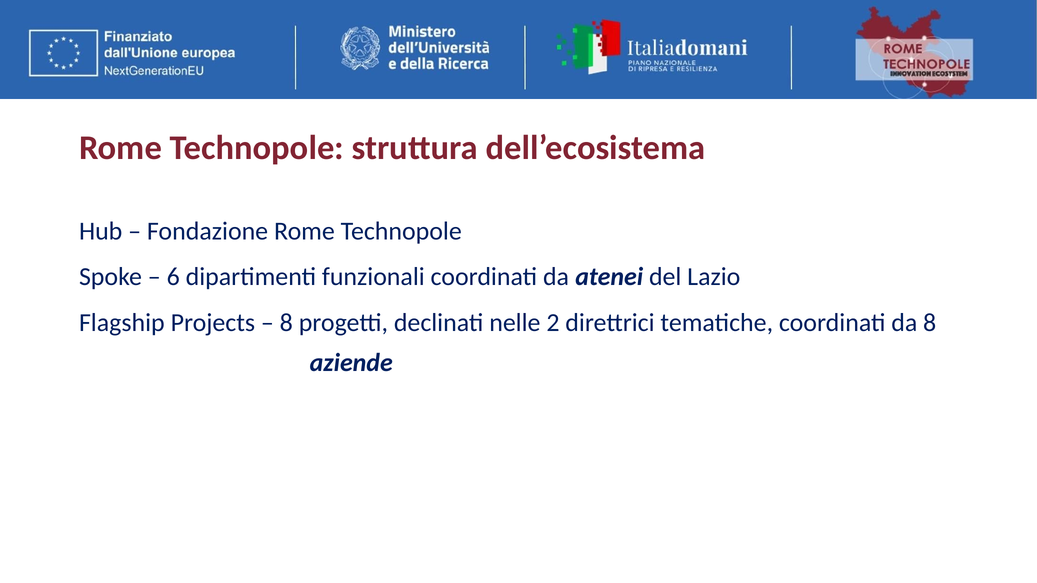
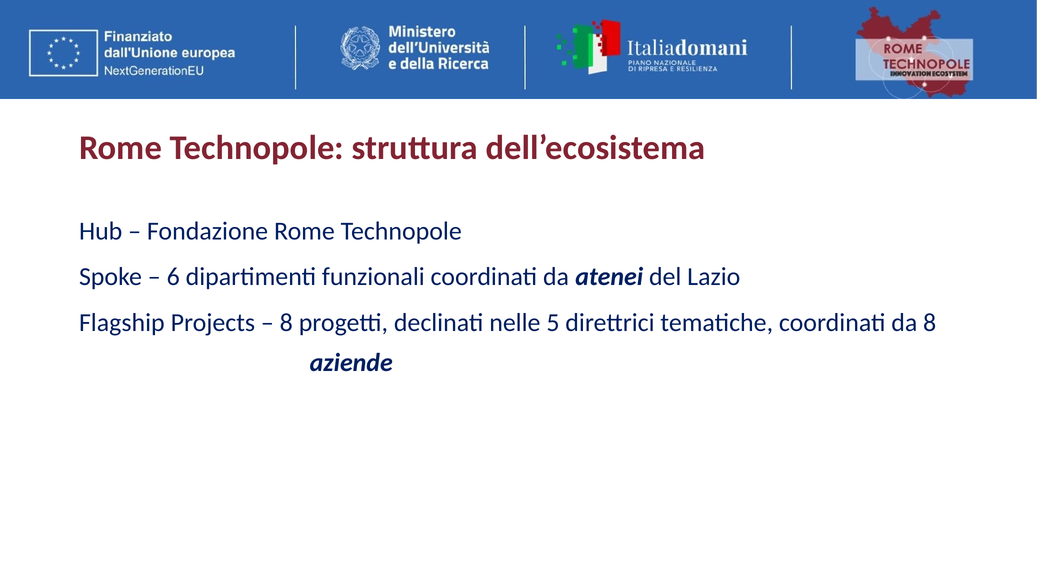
2: 2 -> 5 (553, 323)
